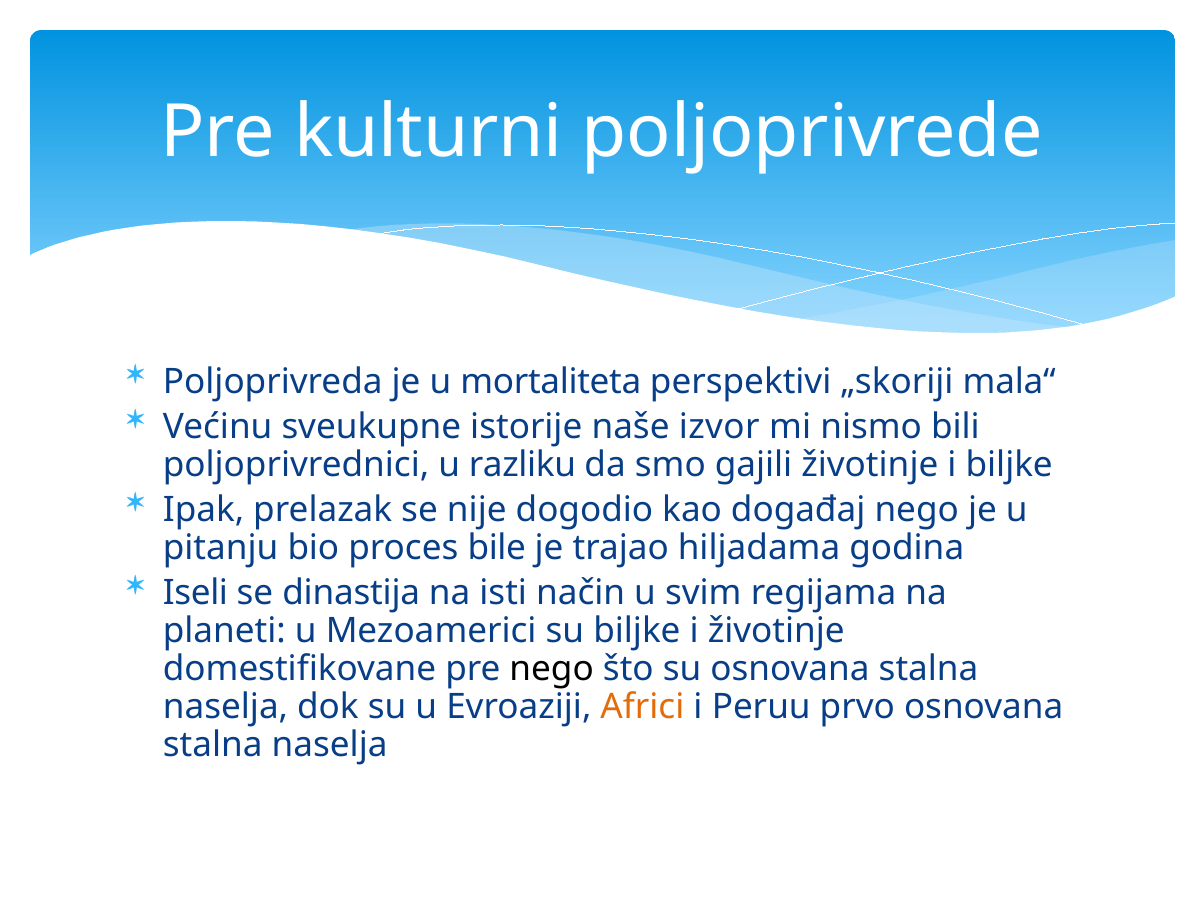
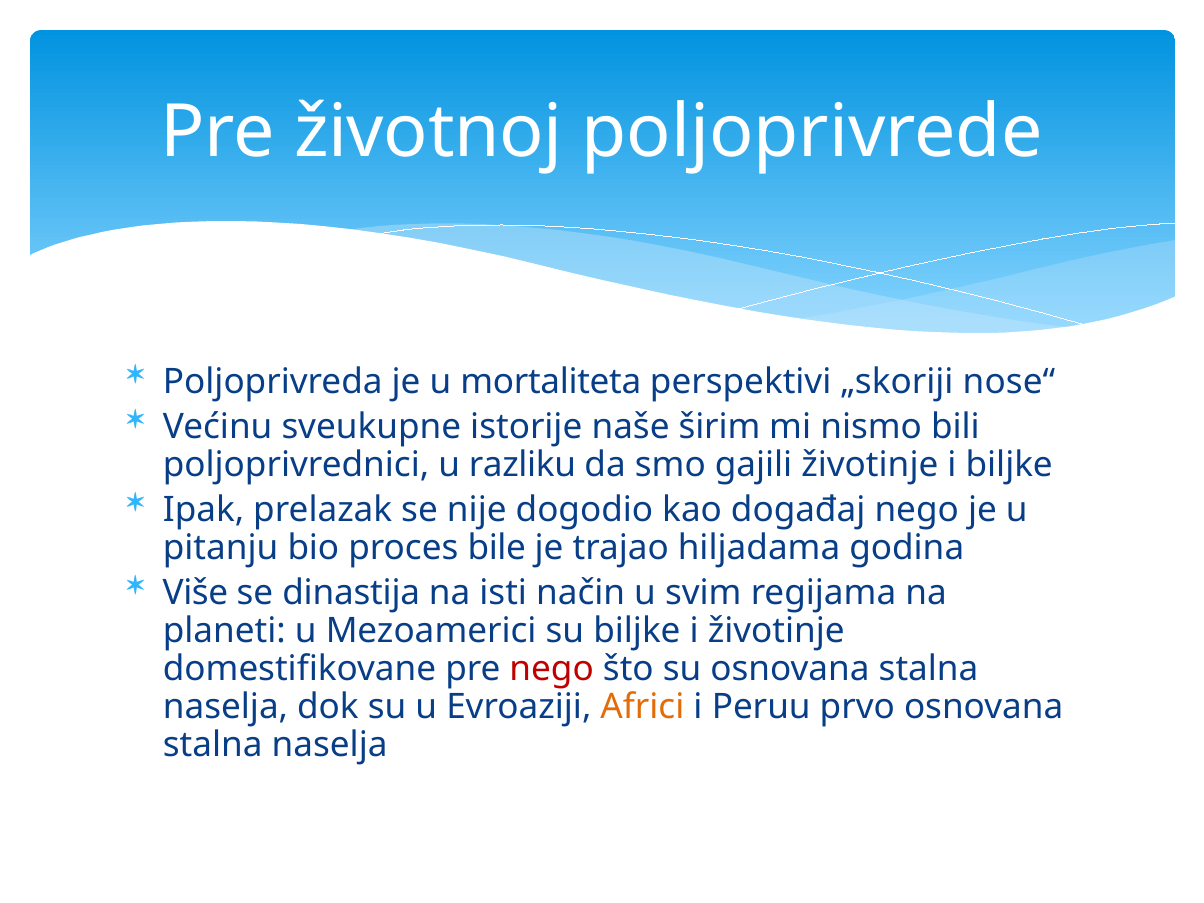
kulturni: kulturni -> životnoj (428, 132)
mala“: mala“ -> nose“ (1009, 382)
izvor: izvor -> širim (719, 427)
Iseli: Iseli -> Više (195, 593)
nego colour: black -> red (552, 669)
